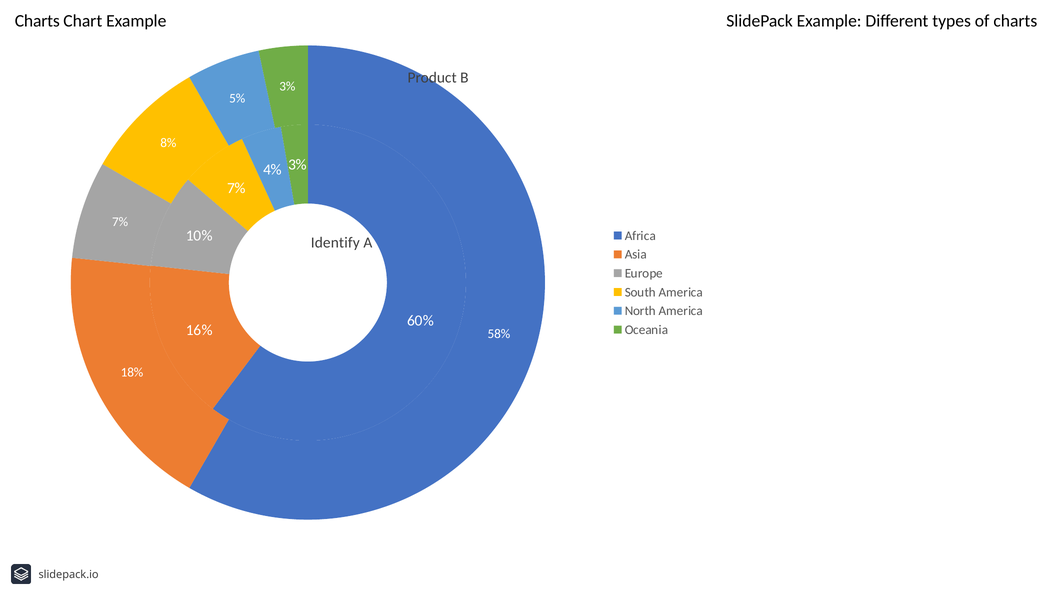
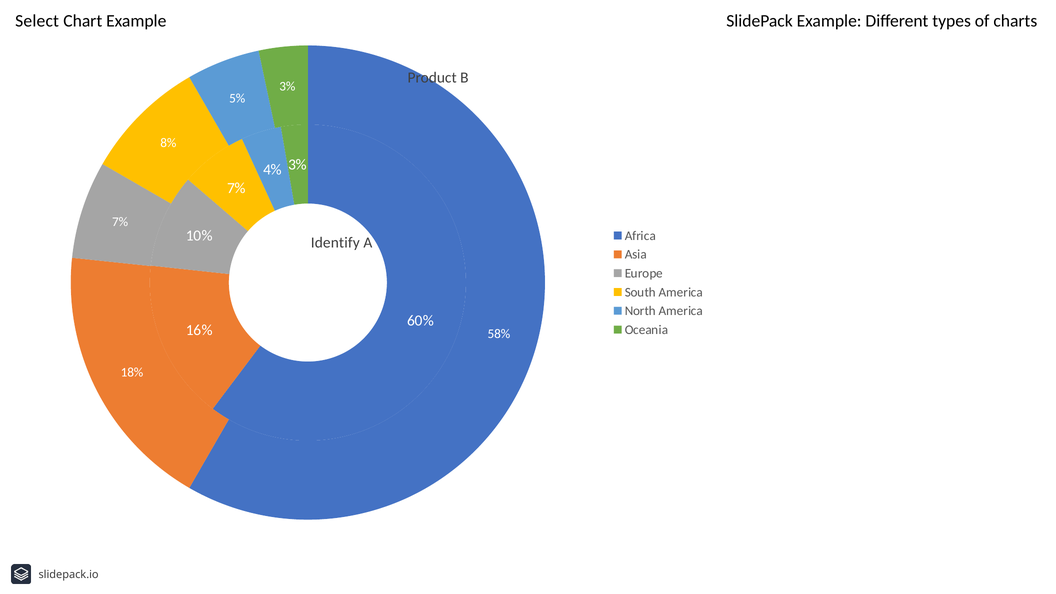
Charts: Charts -> Select (37, 21)
